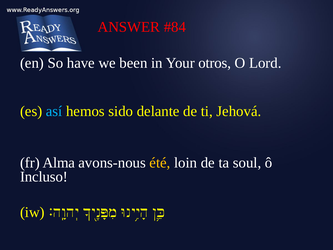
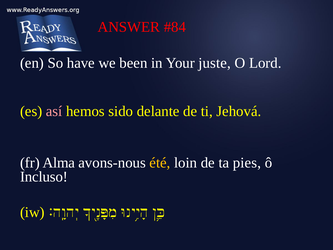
otros: otros -> juste (215, 63)
así colour: light blue -> pink (54, 111)
soul: soul -> pies (247, 162)
